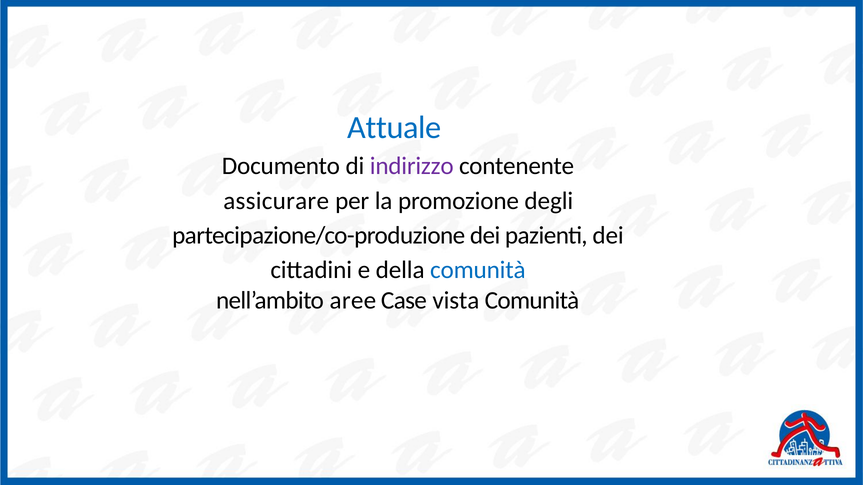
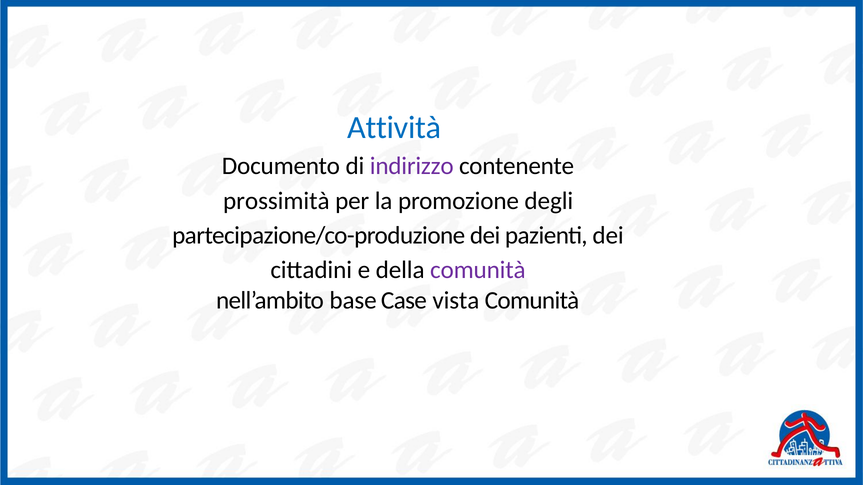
Attuale: Attuale -> Attività (394, 128)
assicurare: assicurare -> prossimità (276, 201)
comunità colour: blue -> purple (478, 270)
aree: aree -> base (353, 301)
